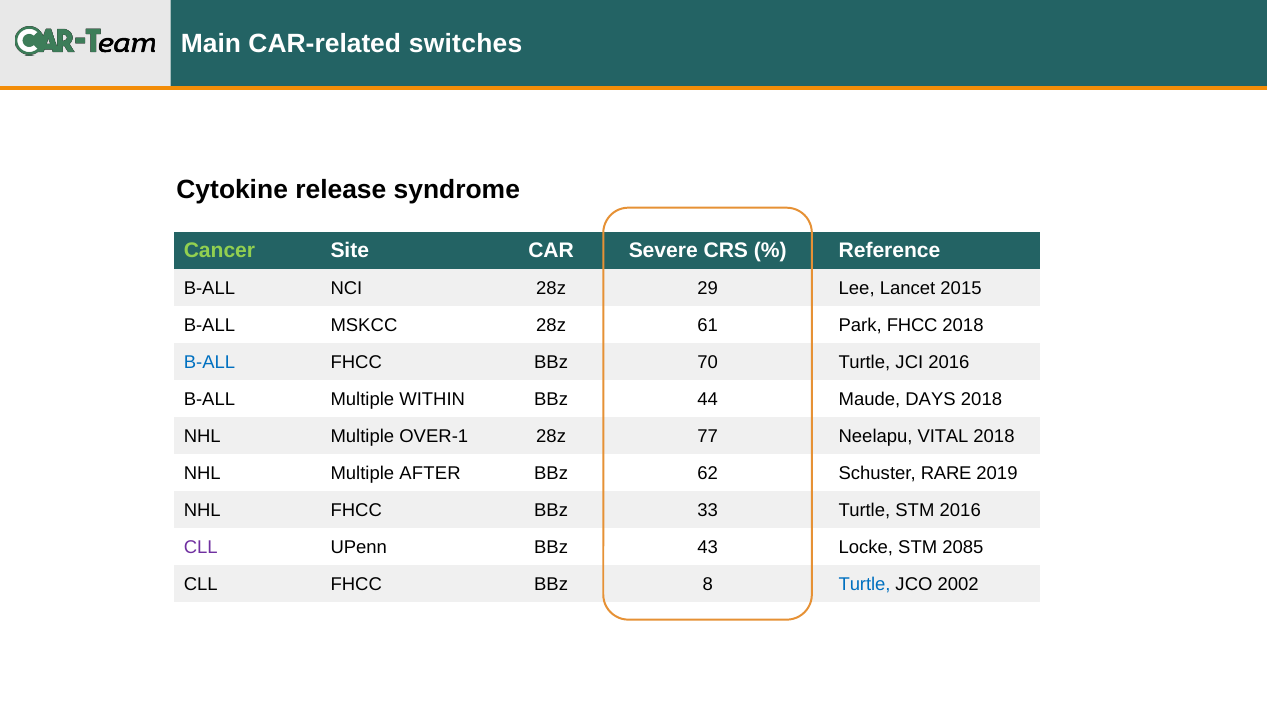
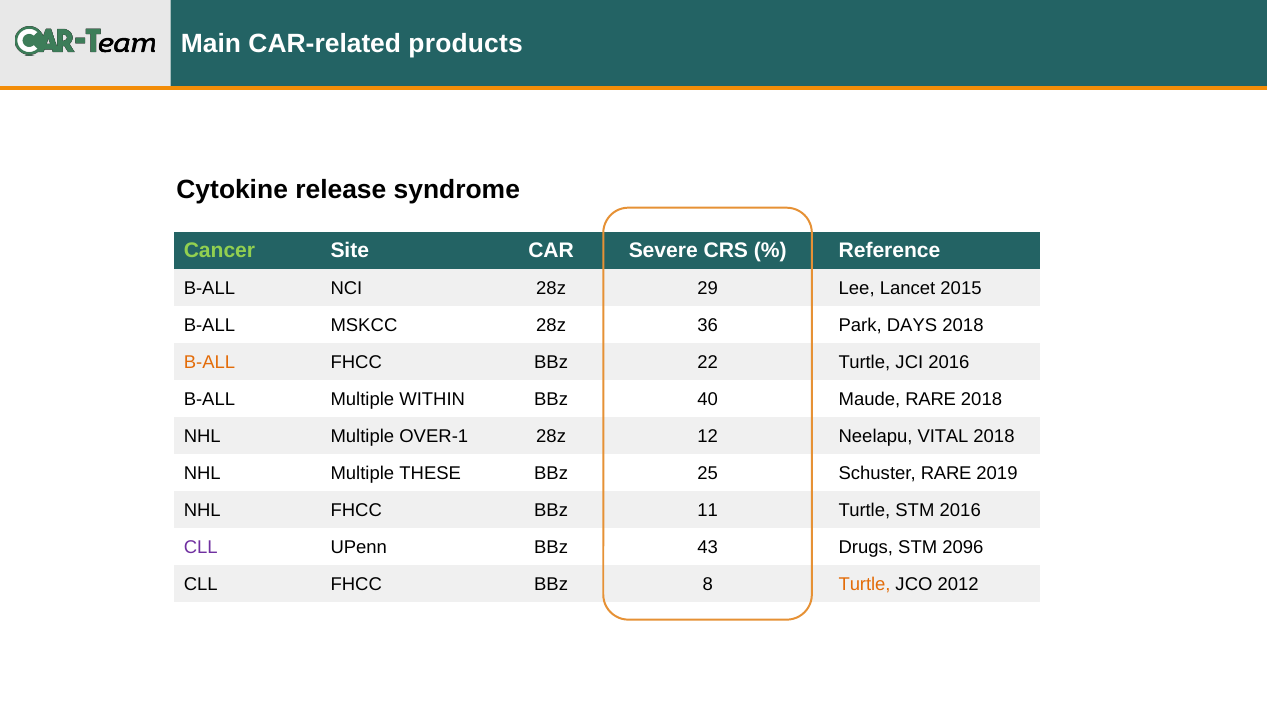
switches: switches -> products (466, 44)
61: 61 -> 36 (708, 325)
Park FHCC: FHCC -> DAYS (912, 325)
B-ALL colour: blue -> orange (209, 362)
70: 70 -> 22 (708, 362)
44: 44 -> 40 (708, 399)
Maude DAYS: DAYS -> RARE (931, 399)
77: 77 -> 12 (708, 436)
AFTER: AFTER -> THESE (430, 473)
62: 62 -> 25 (708, 473)
33: 33 -> 11 (708, 510)
Locke: Locke -> Drugs (866, 547)
2085: 2085 -> 2096 (963, 547)
Turtle colour: blue -> orange (865, 585)
2002: 2002 -> 2012 (958, 585)
